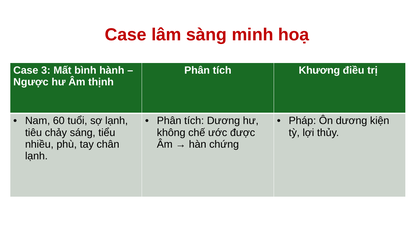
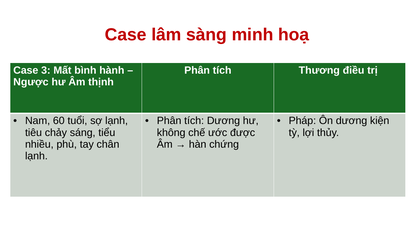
Khương: Khương -> Thương (319, 70)
